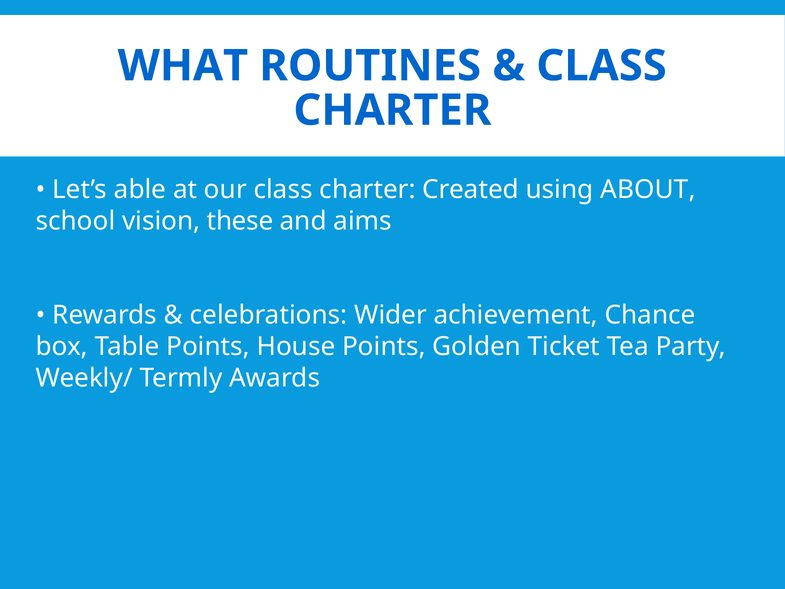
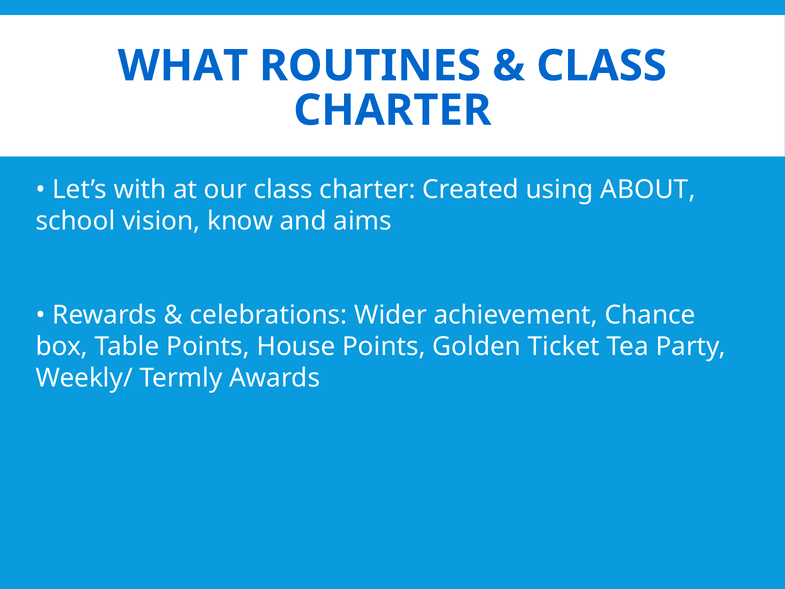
able: able -> with (140, 190)
these: these -> know (240, 221)
